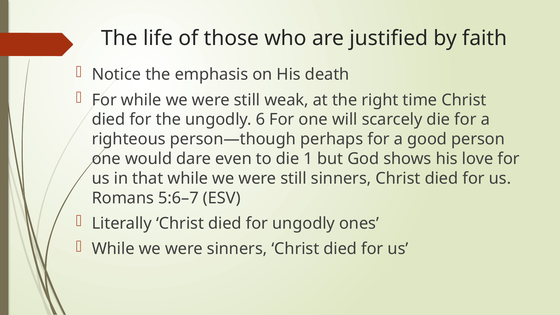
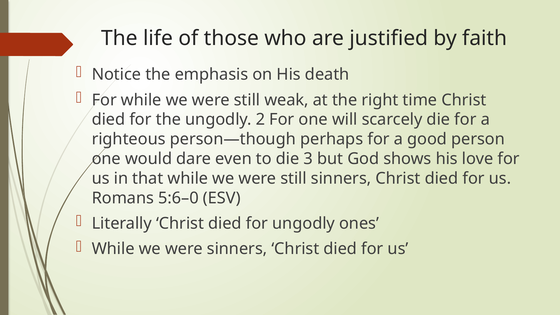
6: 6 -> 2 (260, 120)
1: 1 -> 3 (308, 159)
5:6–7: 5:6–7 -> 5:6–0 (178, 198)
